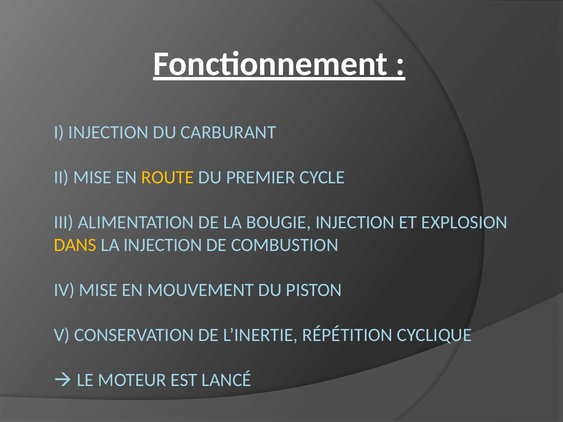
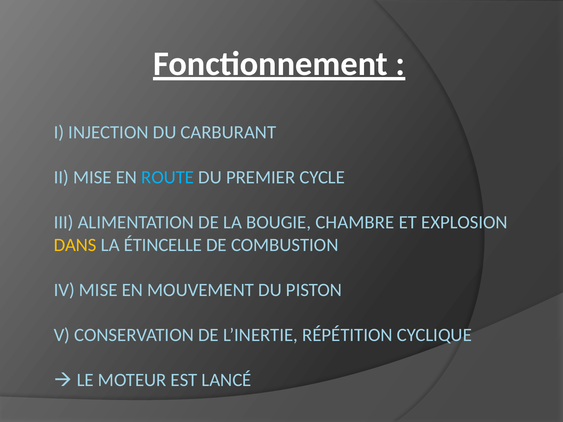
ROUTE colour: yellow -> light blue (168, 178)
BOUGIE INJECTION: INJECTION -> CHAMBRE (355, 223)
LA INJECTION: INJECTION -> ÉTINCELLE (163, 245)
